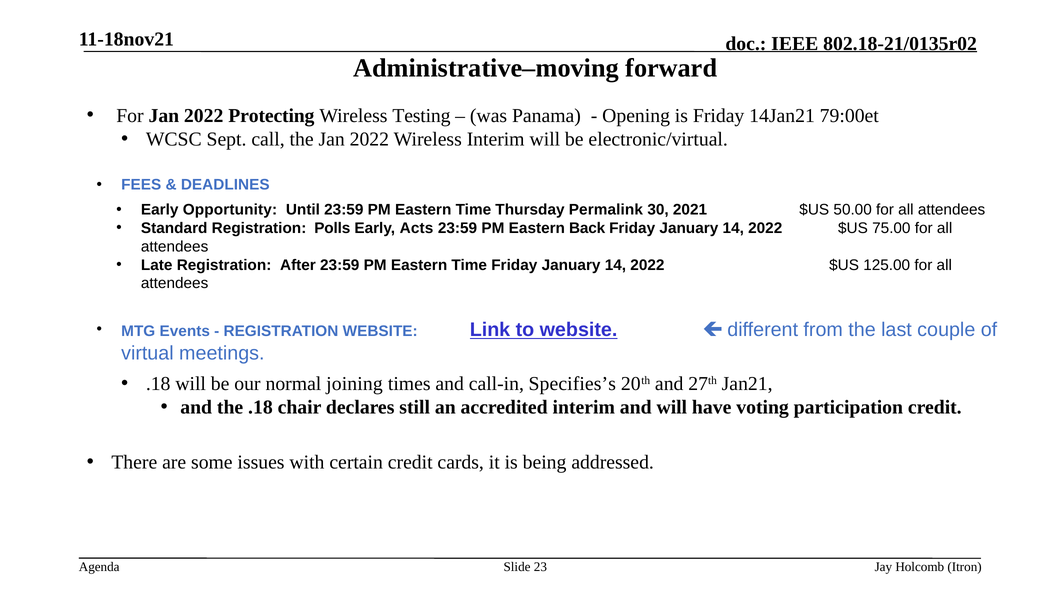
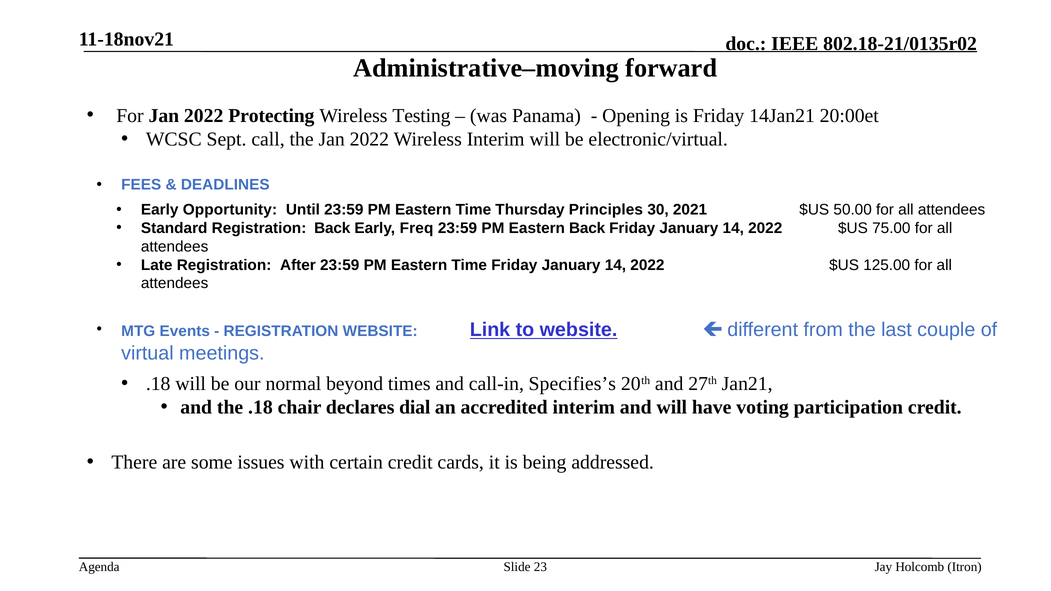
79:00et: 79:00et -> 20:00et (849, 116)
Permalink: Permalink -> Principles (606, 210)
Registration Polls: Polls -> Back (332, 228)
Acts: Acts -> Freq (417, 228)
joining: joining -> beyond (355, 384)
still: still -> dial (415, 407)
